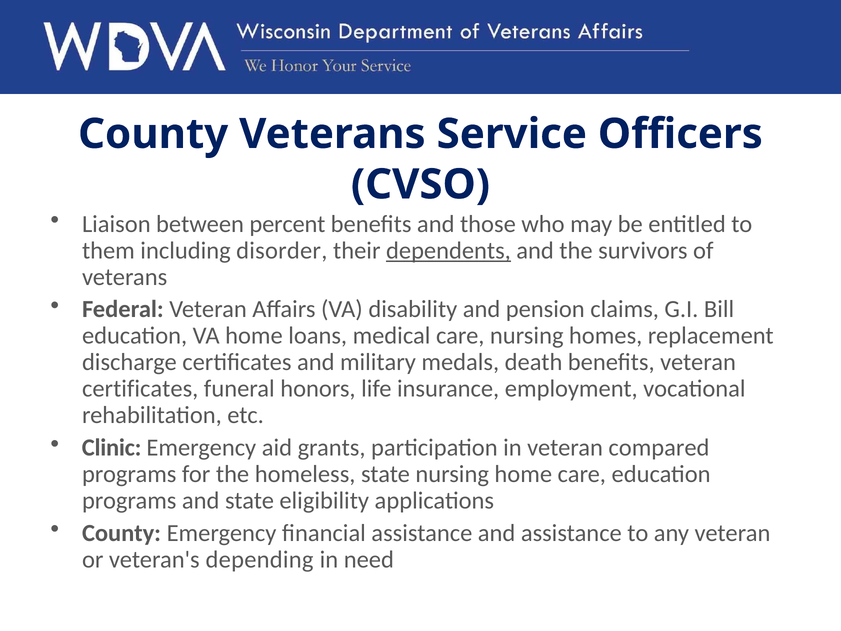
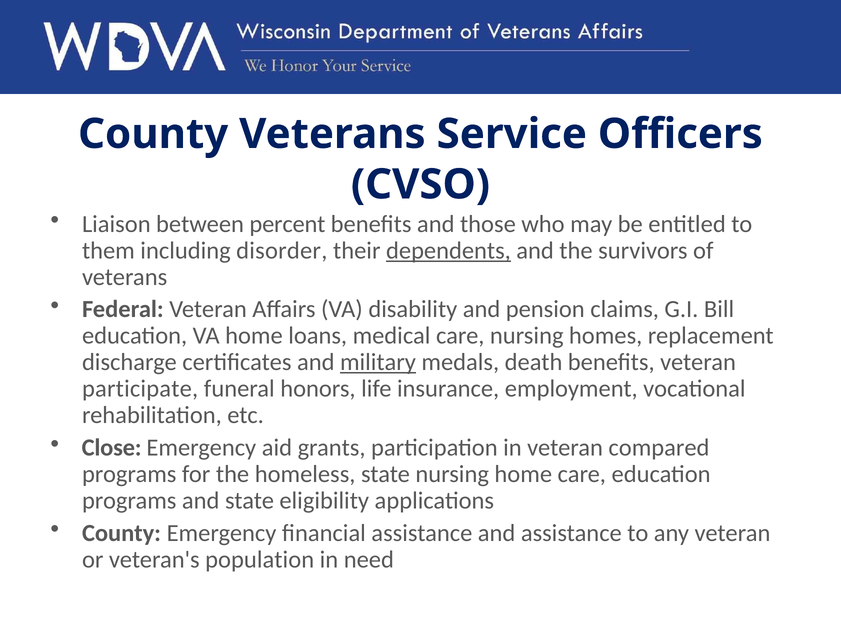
military underline: none -> present (378, 362)
certificates: certificates -> participate (140, 389)
Clinic: Clinic -> Close (112, 448)
depending: depending -> population (260, 559)
